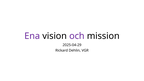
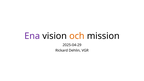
och colour: purple -> orange (77, 36)
